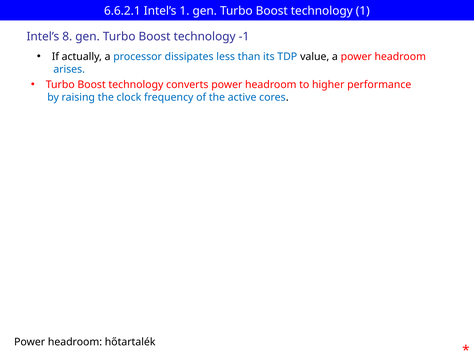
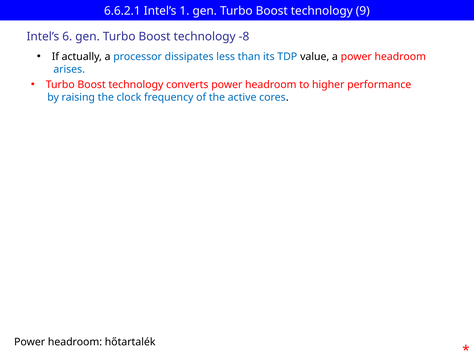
technology 1: 1 -> 9 (363, 11)
8: 8 -> 6 (67, 37)
-1: -1 -> -8 (244, 37)
